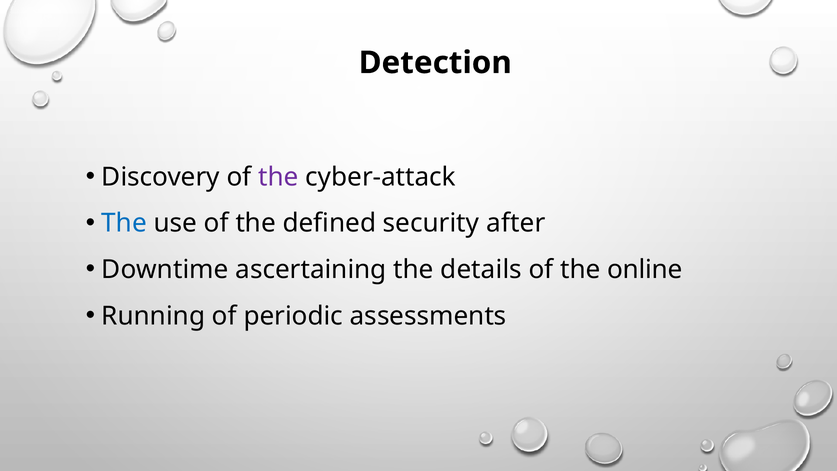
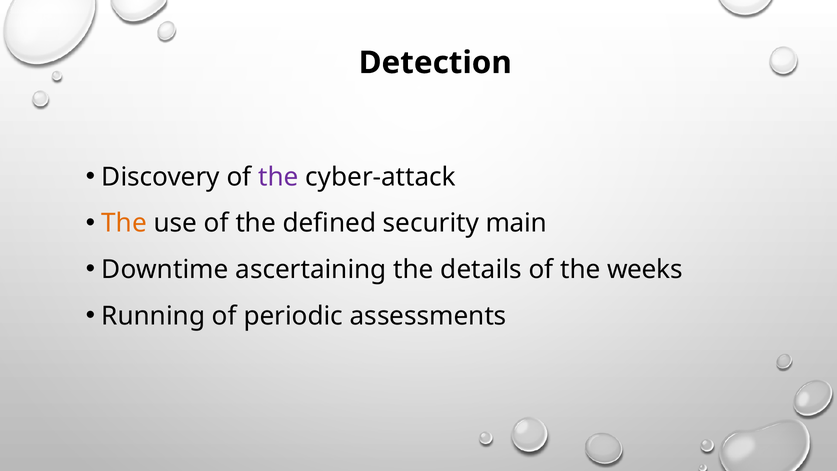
The colour: blue -> orange (124, 223)
after: after -> main (516, 223)
online: online -> weeks (645, 270)
